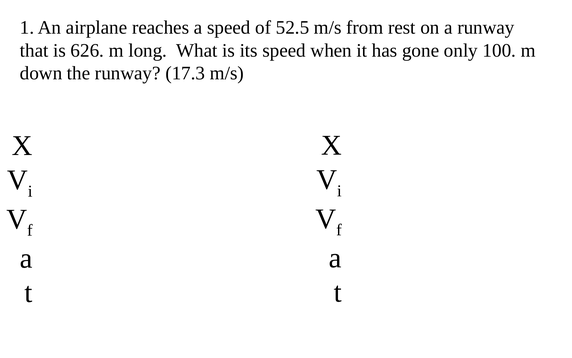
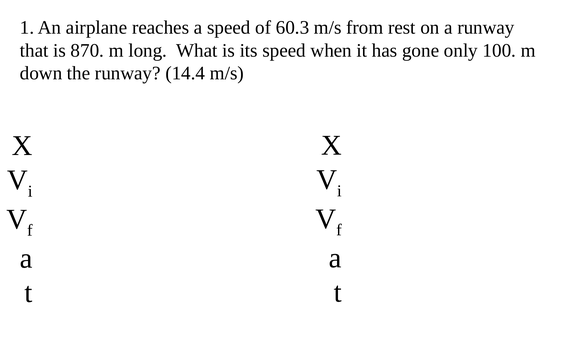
52.5: 52.5 -> 60.3 (293, 27)
626: 626 -> 870 (87, 50)
17.3: 17.3 -> 14.4 (185, 73)
